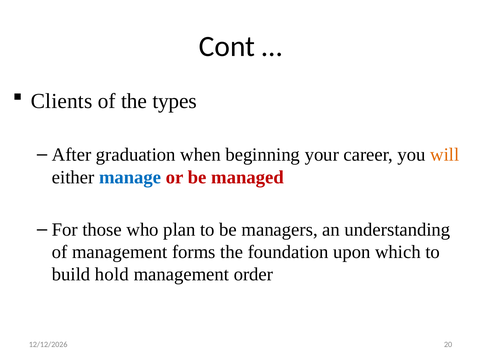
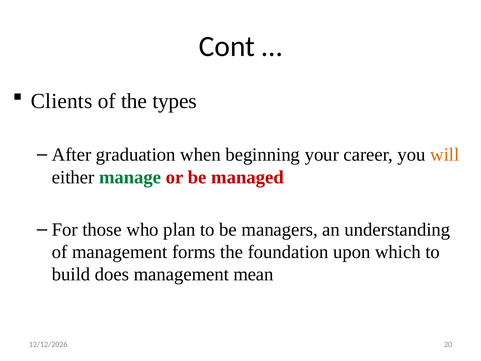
manage colour: blue -> green (130, 177)
hold: hold -> does (112, 274)
order: order -> mean (253, 274)
